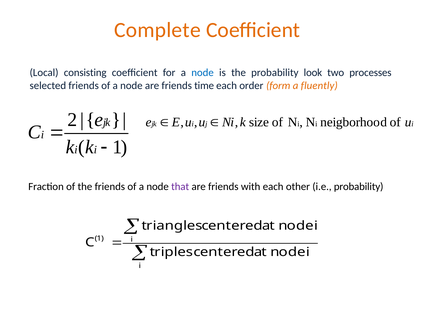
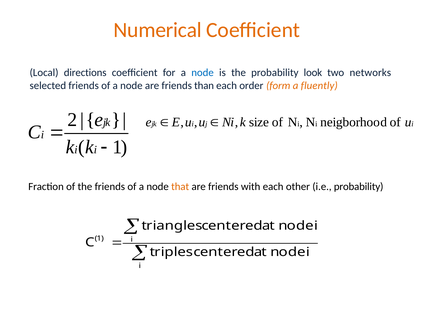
Complete: Complete -> Numerical (158, 30)
consisting: consisting -> directions (85, 73)
processes: processes -> networks (370, 73)
time: time -> than (204, 85)
that colour: purple -> orange (180, 186)
